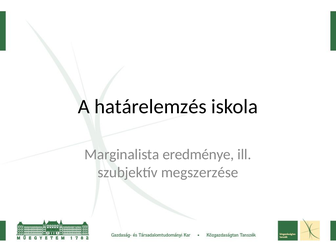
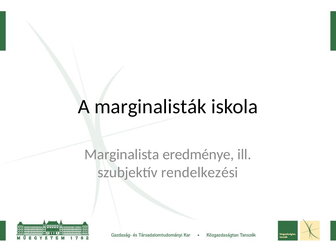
határelemzés: határelemzés -> marginalisták (150, 107)
megszerzése: megszerzése -> rendelkezési (200, 172)
